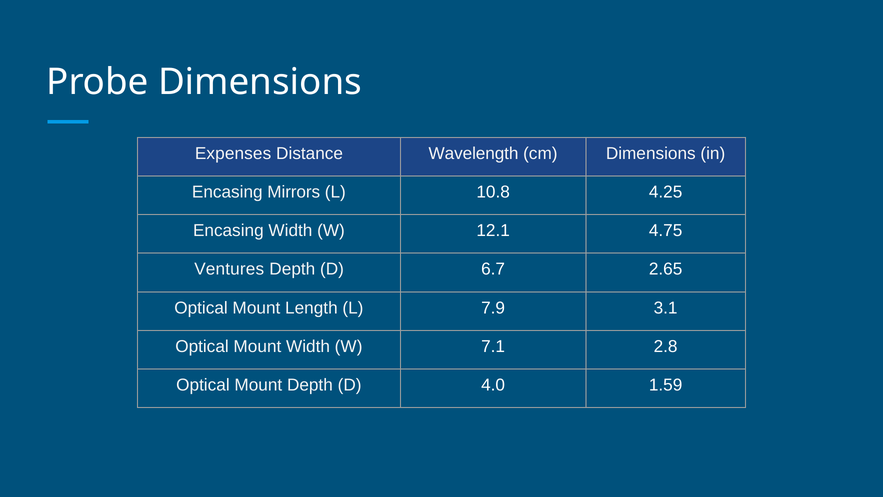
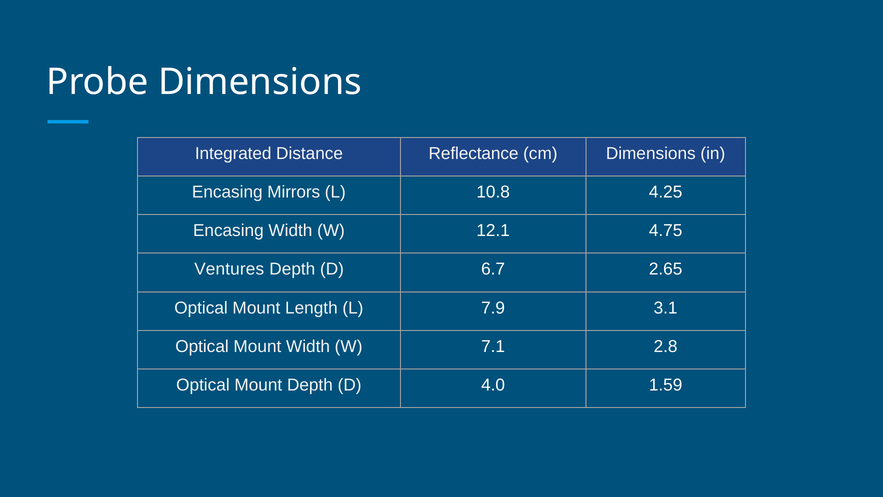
Expenses: Expenses -> Integrated (233, 153)
Wavelength: Wavelength -> Reflectance (474, 153)
